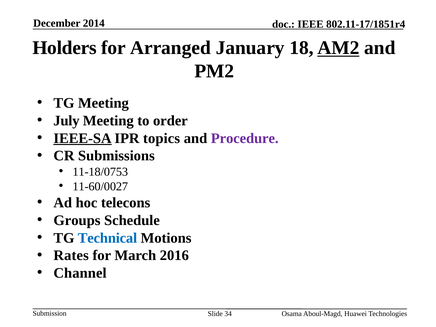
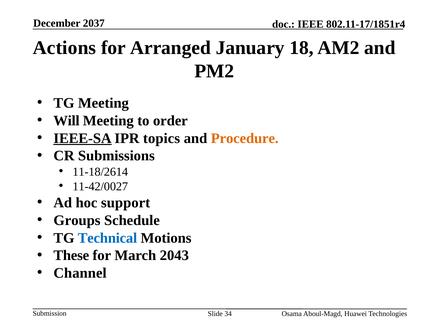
2014: 2014 -> 2037 (94, 23)
Holders: Holders -> Actions (64, 48)
AM2 underline: present -> none (338, 48)
July: July -> Will (66, 121)
Procedure colour: purple -> orange (245, 138)
11-18/0753: 11-18/0753 -> 11-18/2614 (100, 172)
11-60/0027: 11-60/0027 -> 11-42/0027 (100, 186)
telecons: telecons -> support (126, 203)
Rates: Rates -> These (71, 255)
2016: 2016 -> 2043 (174, 255)
